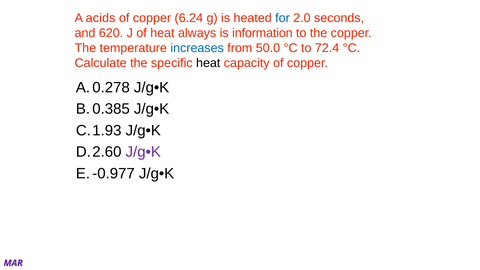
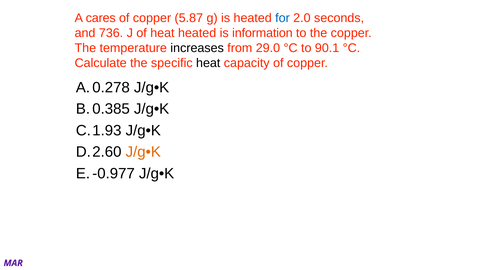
acids: acids -> cares (101, 18)
6.24: 6.24 -> 5.87 (189, 18)
620: 620 -> 736 (111, 33)
heat always: always -> heated (197, 33)
increases colour: blue -> black (197, 48)
50.0: 50.0 -> 29.0 (268, 48)
72.4: 72.4 -> 90.1 (327, 48)
J/g•K colour: purple -> orange (143, 152)
